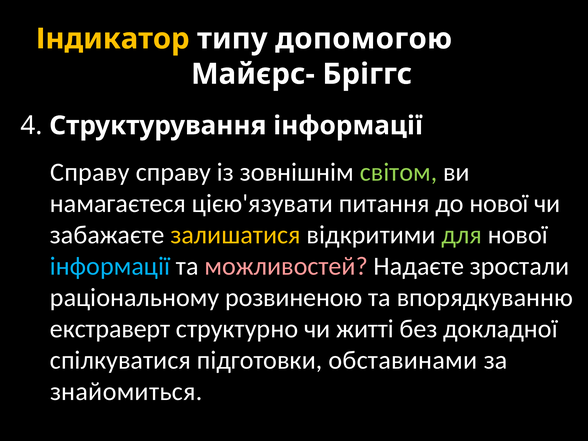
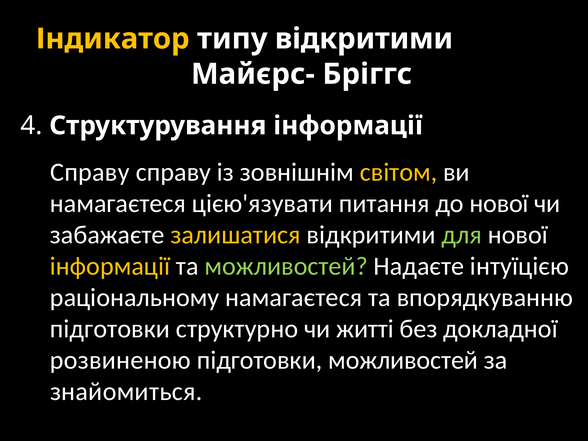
типу допомогою: допомогою -> відкритими (364, 39)
світом colour: light green -> yellow (399, 172)
інформації colour: light blue -> yellow (110, 266)
можливостей colour: pink -> light green (286, 266)
зростали: зростали -> інтуїцією (520, 266)
раціональному розвиненою: розвиненою -> намагаєтеся (294, 298)
екстраверт: екстраверт -> підготовки (110, 329)
спілкуватися: спілкуватися -> розвиненою (120, 360)
підготовки обставинами: обставинами -> можливостей (403, 360)
